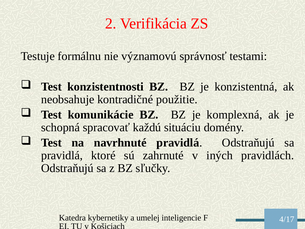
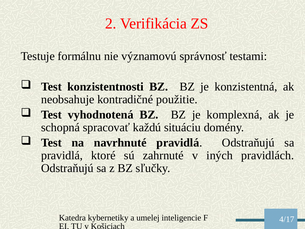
komunikácie: komunikácie -> vyhodnotená (101, 115)
